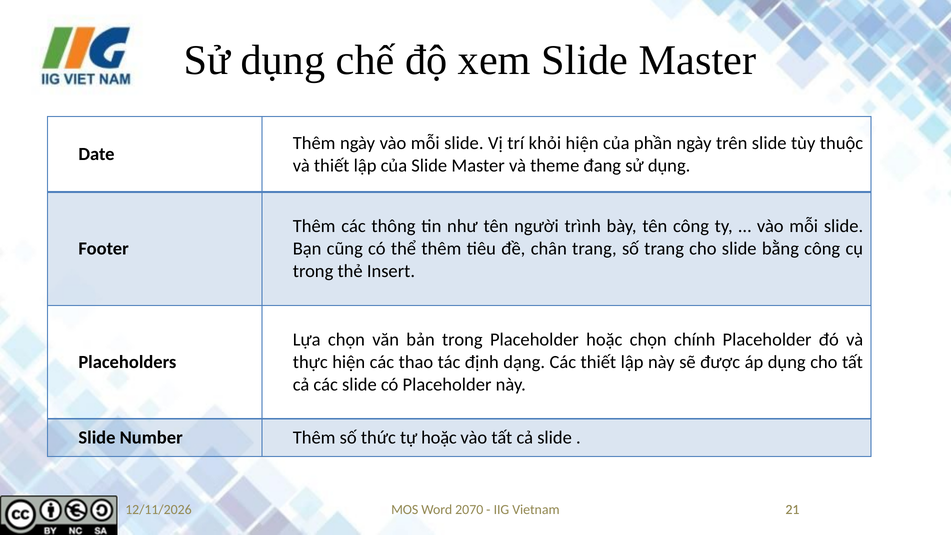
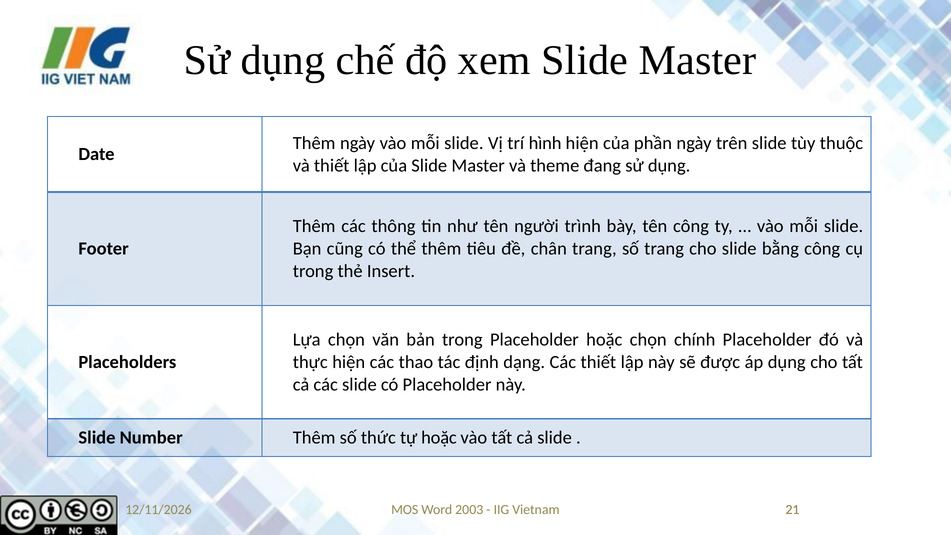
khỏi: khỏi -> hình (545, 143)
2070: 2070 -> 2003 (469, 510)
